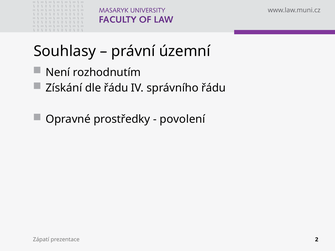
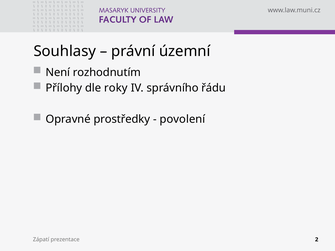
Získání: Získání -> Přílohy (64, 88)
dle řádu: řádu -> roky (116, 88)
